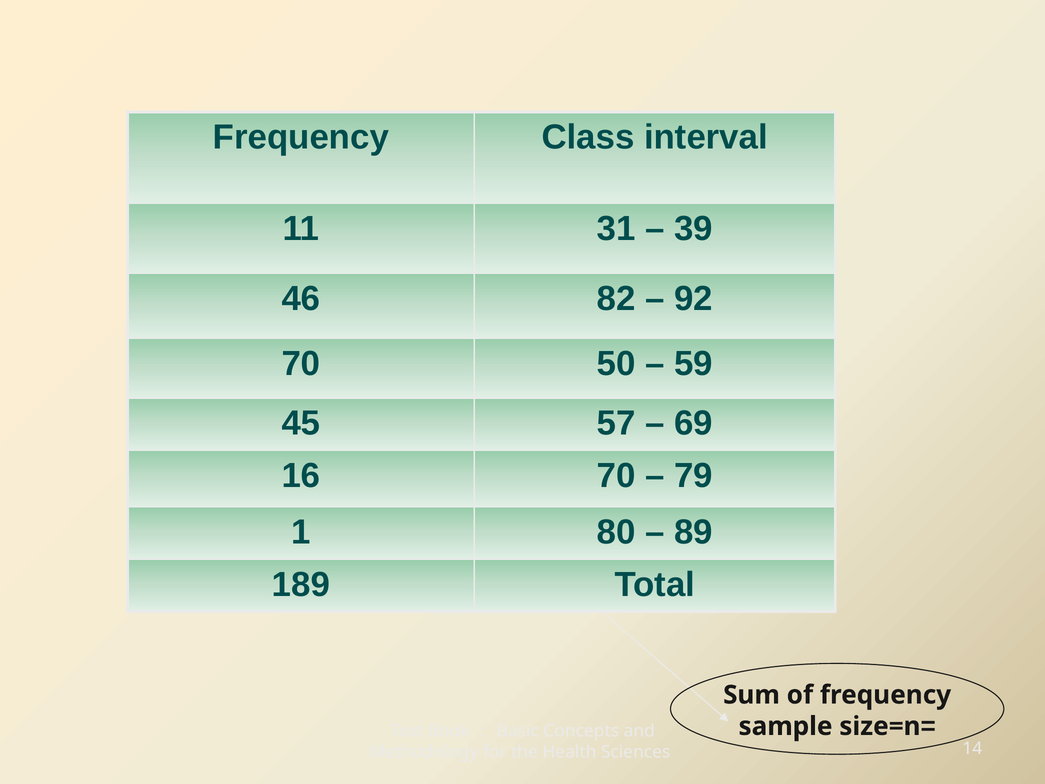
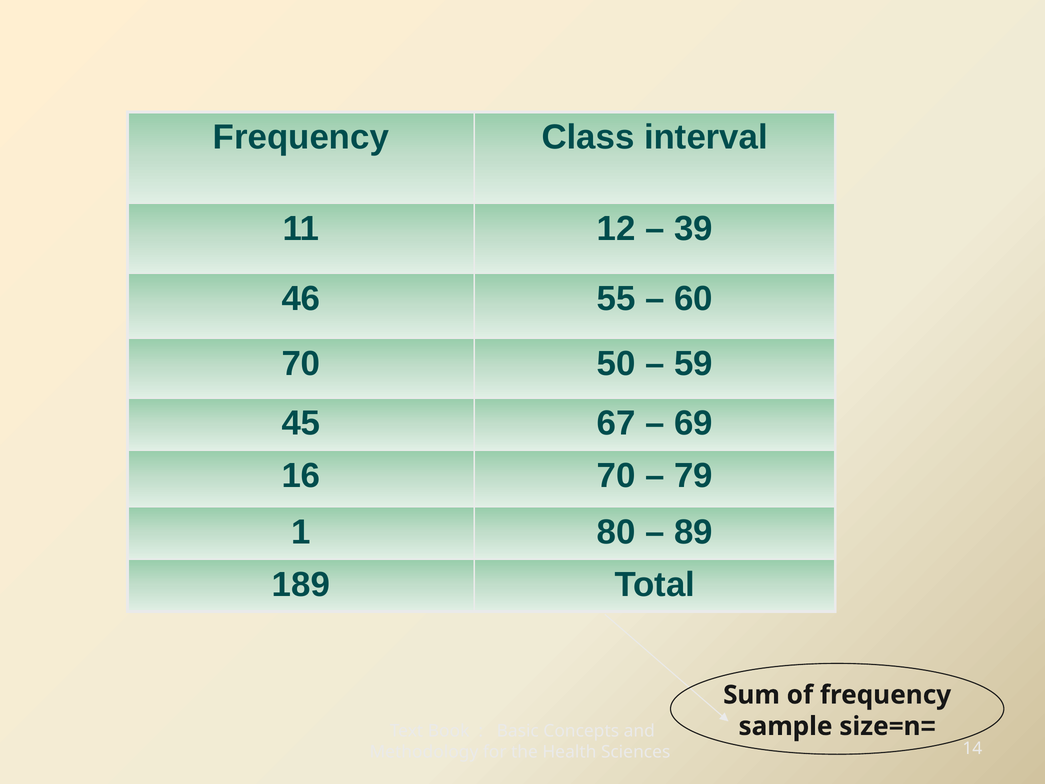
31: 31 -> 12 (616, 229)
82: 82 -> 55 (616, 299)
92: 92 -> 60 (693, 299)
57: 57 -> 67 (616, 423)
